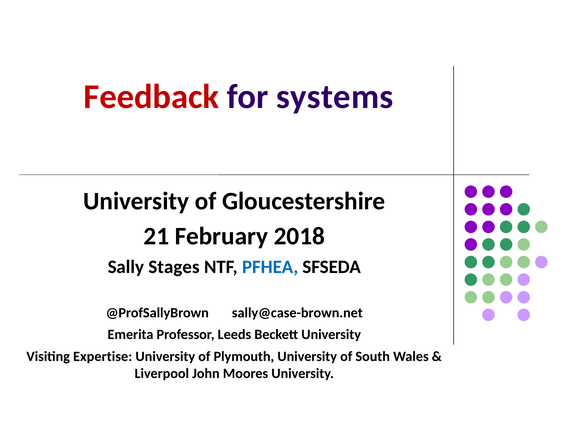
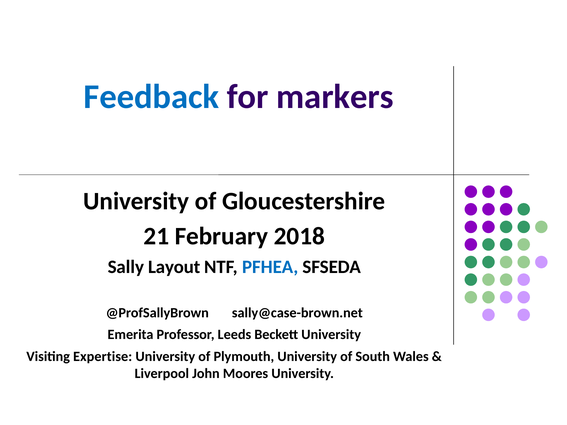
Feedback colour: red -> blue (151, 97)
systems: systems -> markers (335, 97)
Stages: Stages -> Layout (174, 267)
